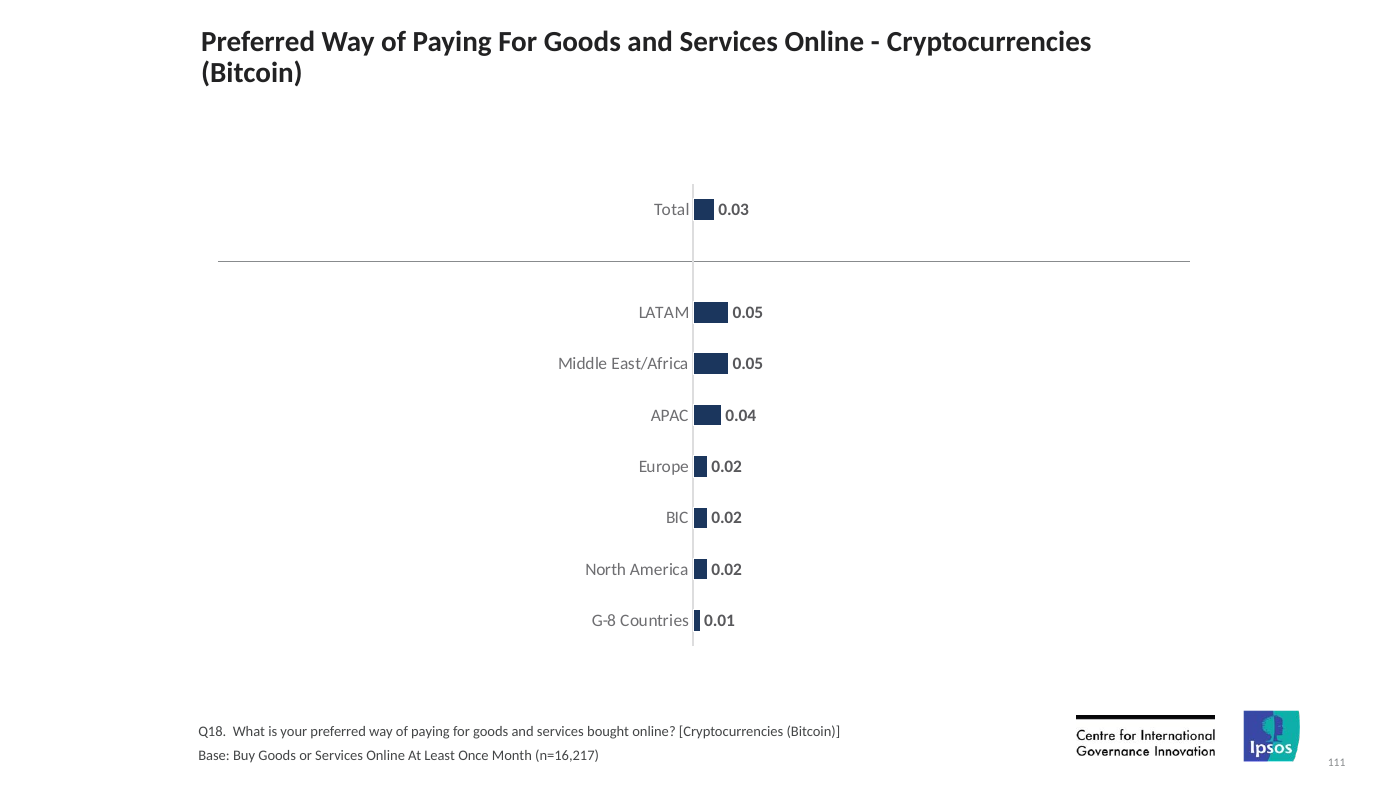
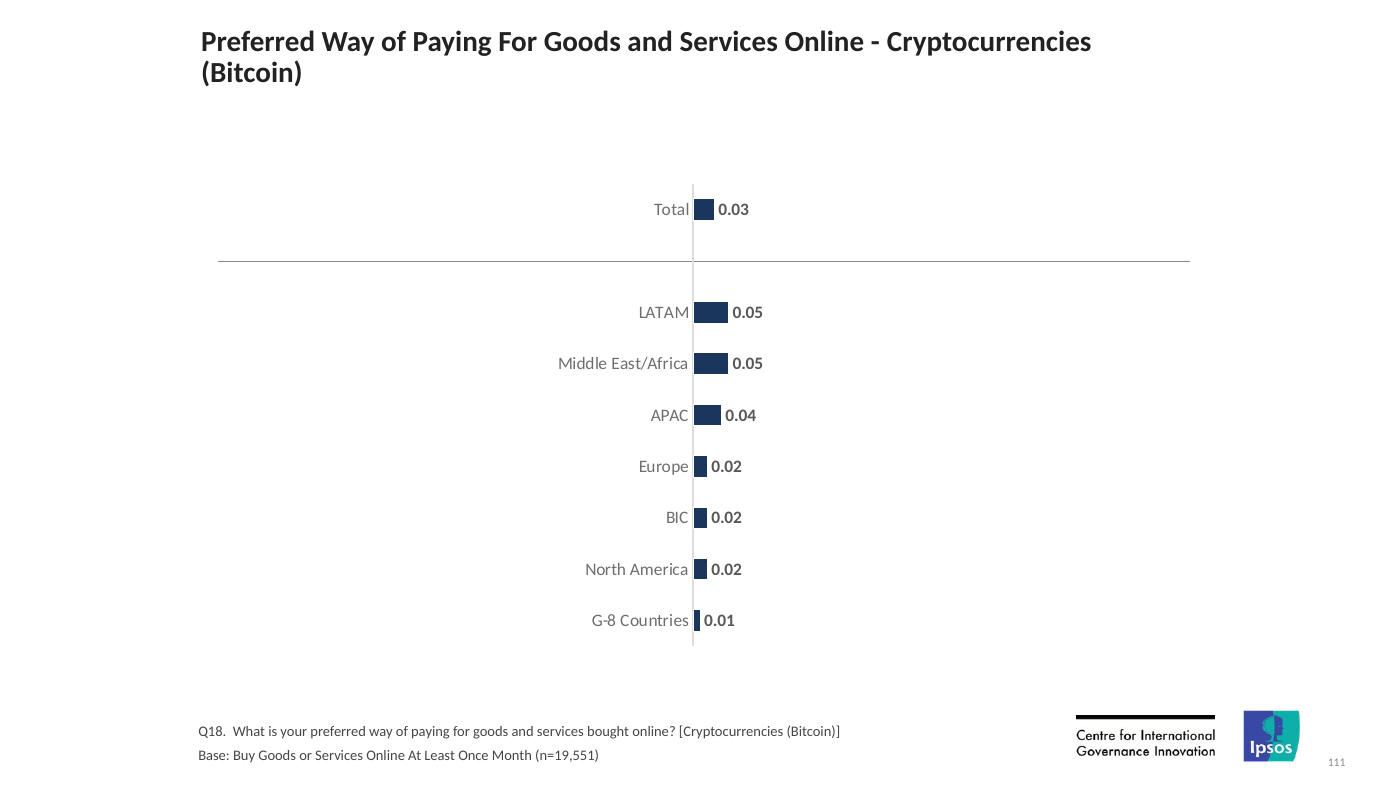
n=16,217: n=16,217 -> n=19,551 (567, 755)
